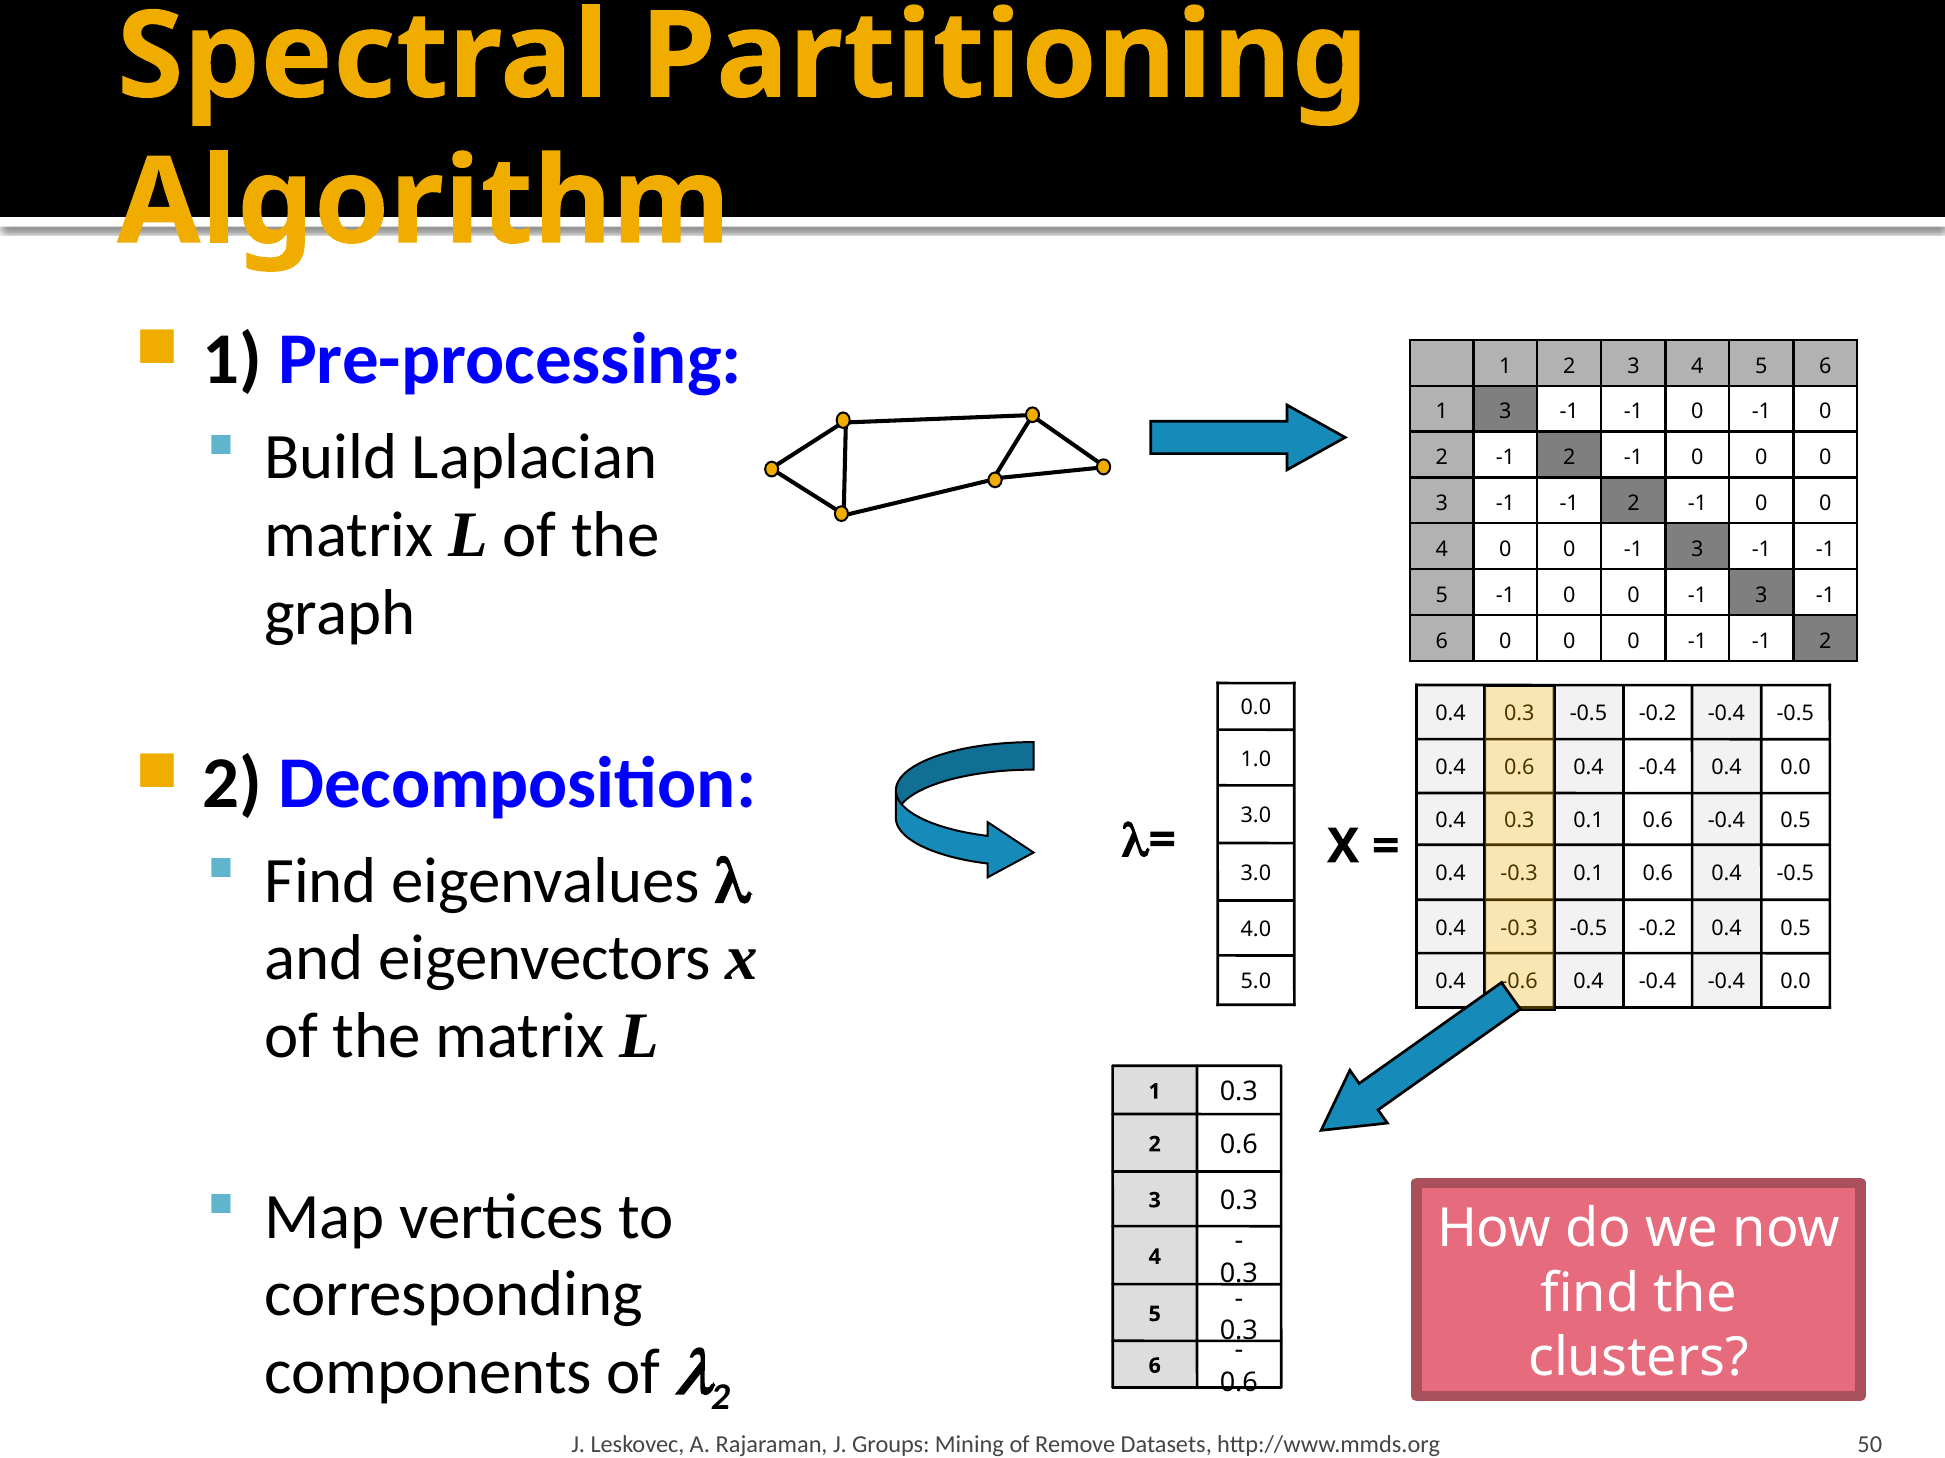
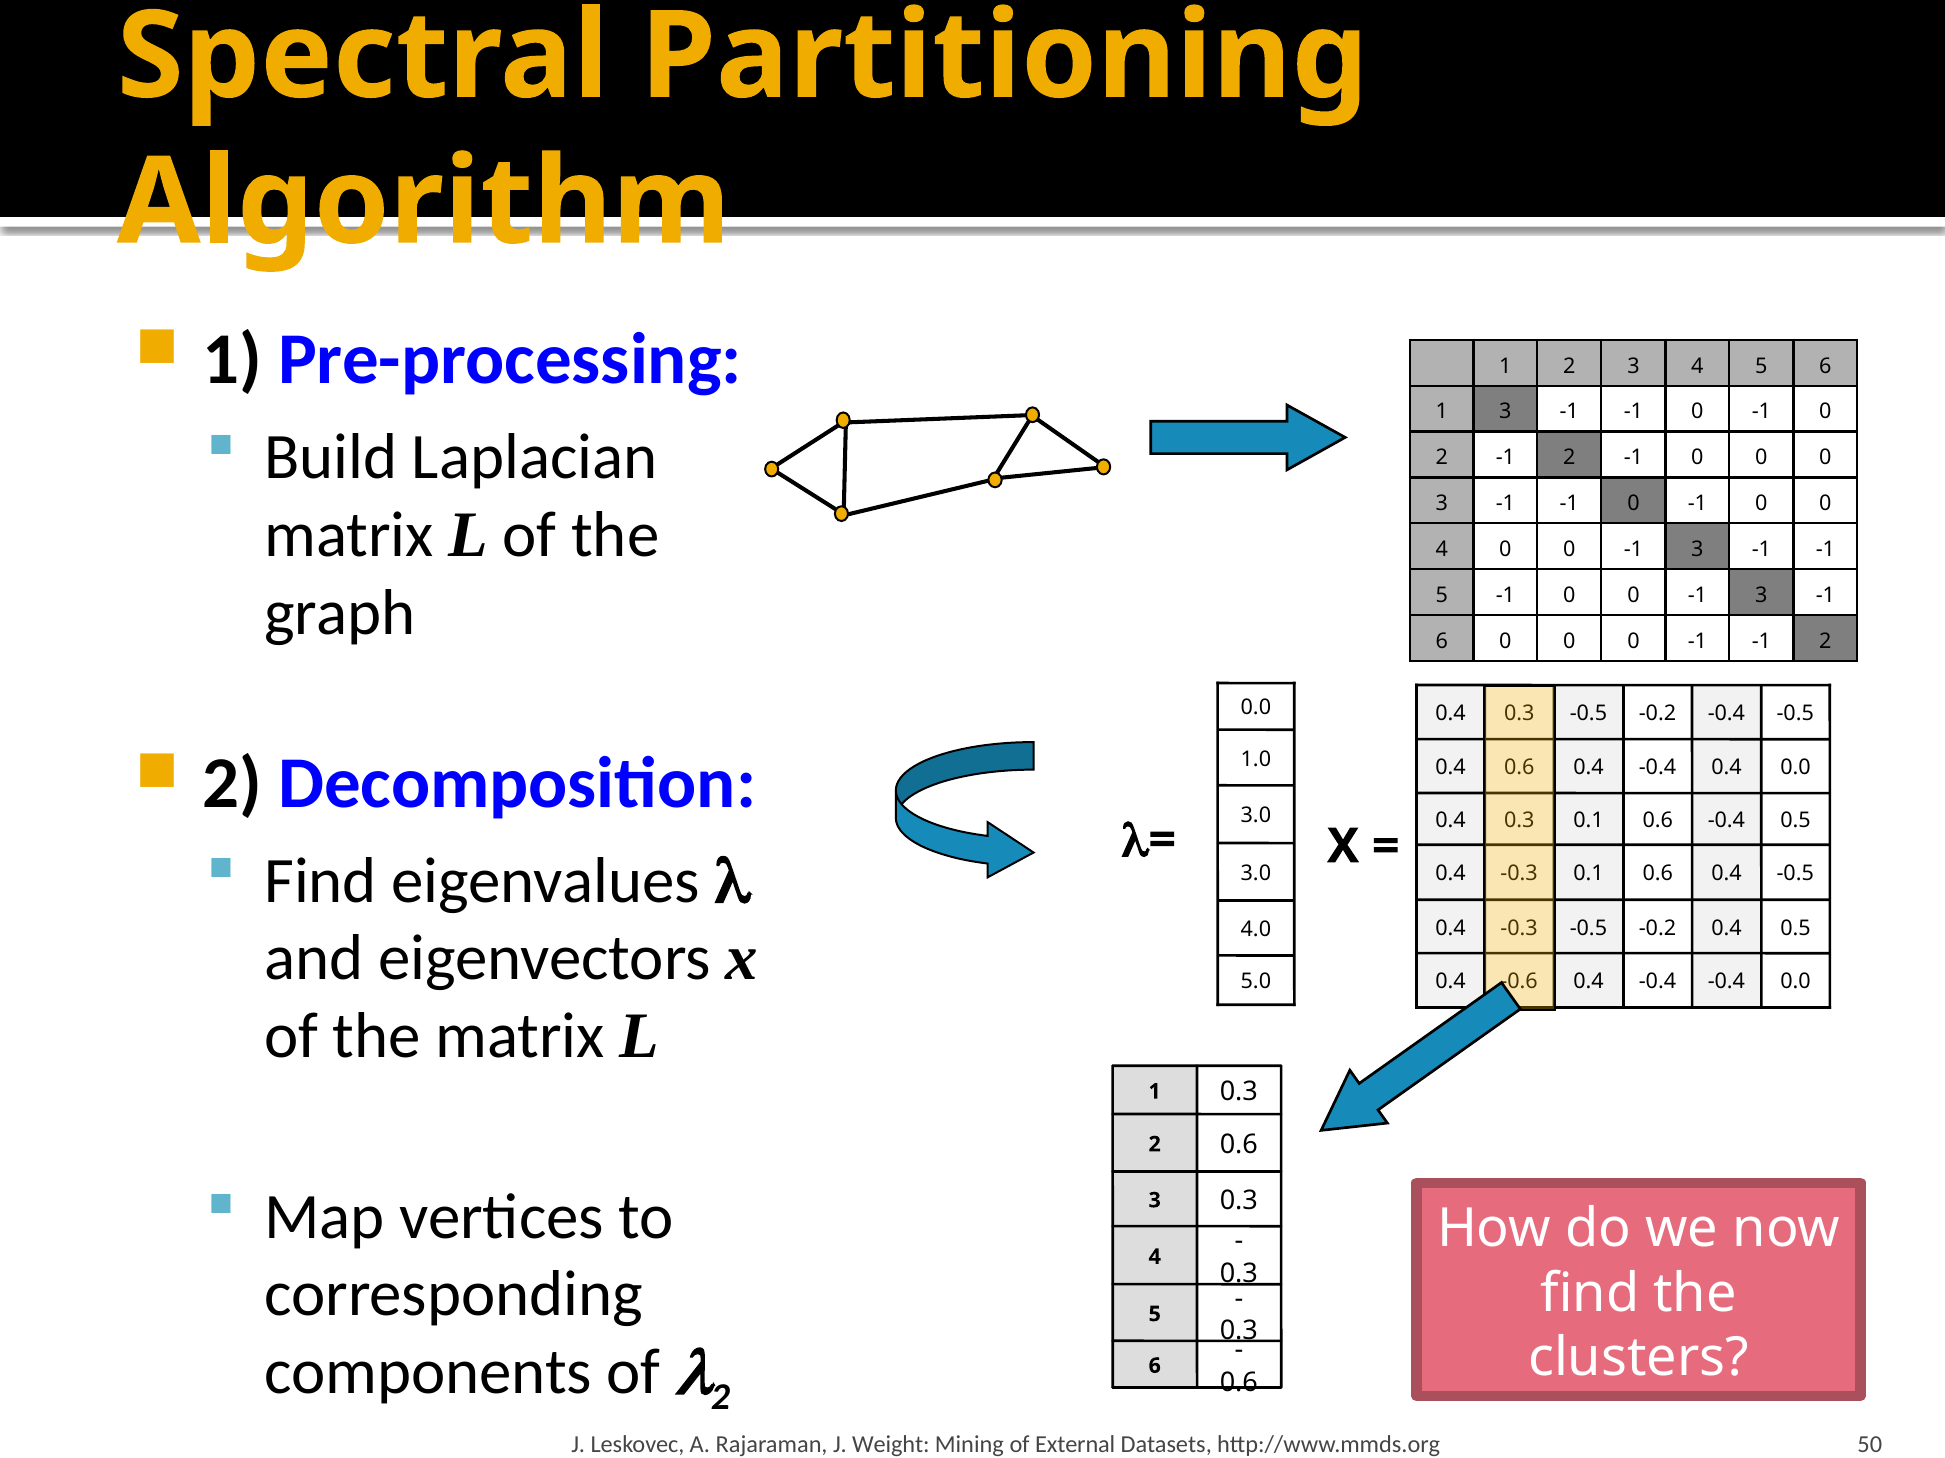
2: 2 -> 0 (1633, 504)
Groups: Groups -> Weight (891, 1446)
Remove: Remove -> External (1075, 1446)
